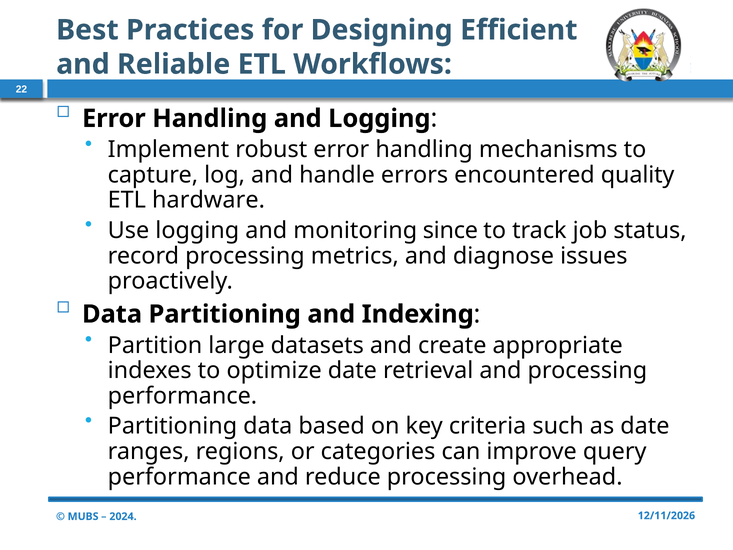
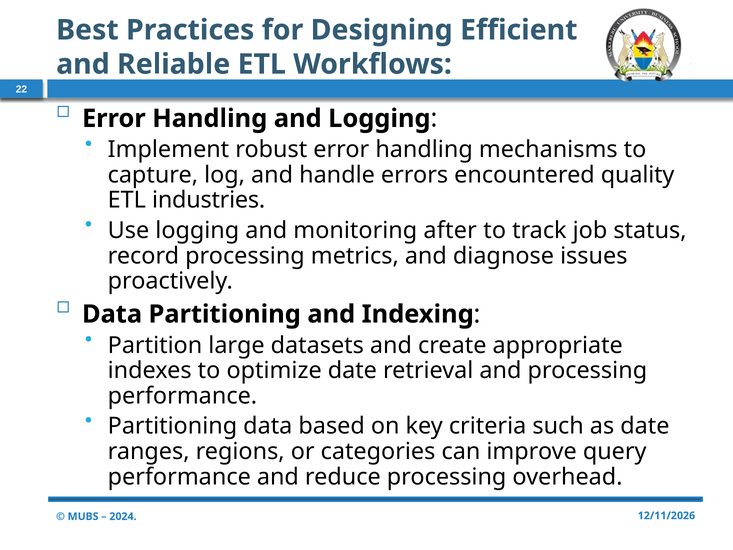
hardware: hardware -> industries (209, 200)
since: since -> after (450, 230)
